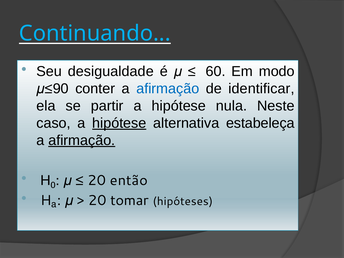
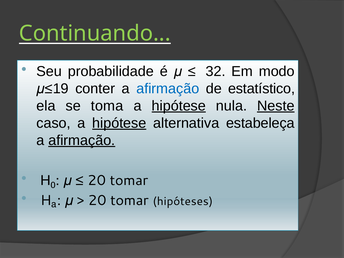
Continuando colour: light blue -> light green (95, 33)
desigualdade: desigualdade -> probabilidade (111, 71)
60: 60 -> 32 (216, 71)
90: 90 -> 19 (61, 89)
identificar: identificar -> estatístico (262, 89)
partir: partir -> toma (107, 106)
hipótese underline: none -> present (179, 106)
Neste underline: none -> present (276, 106)
então: então -> tomar (129, 180)
